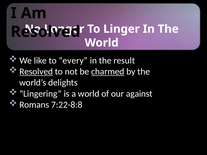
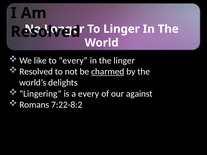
the result: result -> linger (124, 61)
Resolved underline: present -> none (36, 72)
a world: world -> every (89, 94)
7:22-8:8: 7:22-8:8 -> 7:22-8:2 (67, 105)
